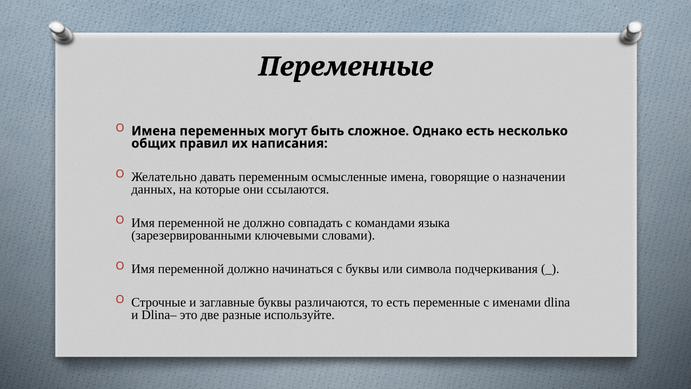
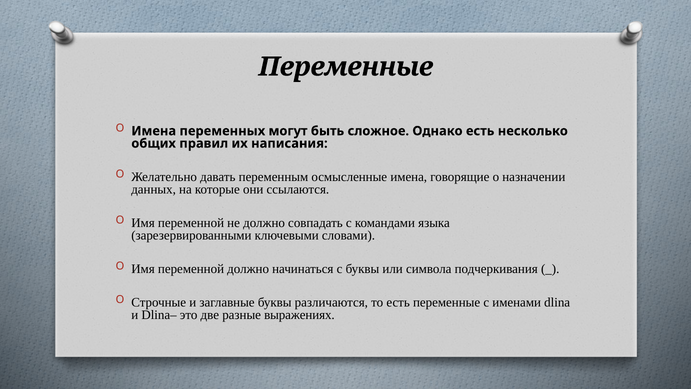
используйте: используйте -> выражениях (299, 315)
